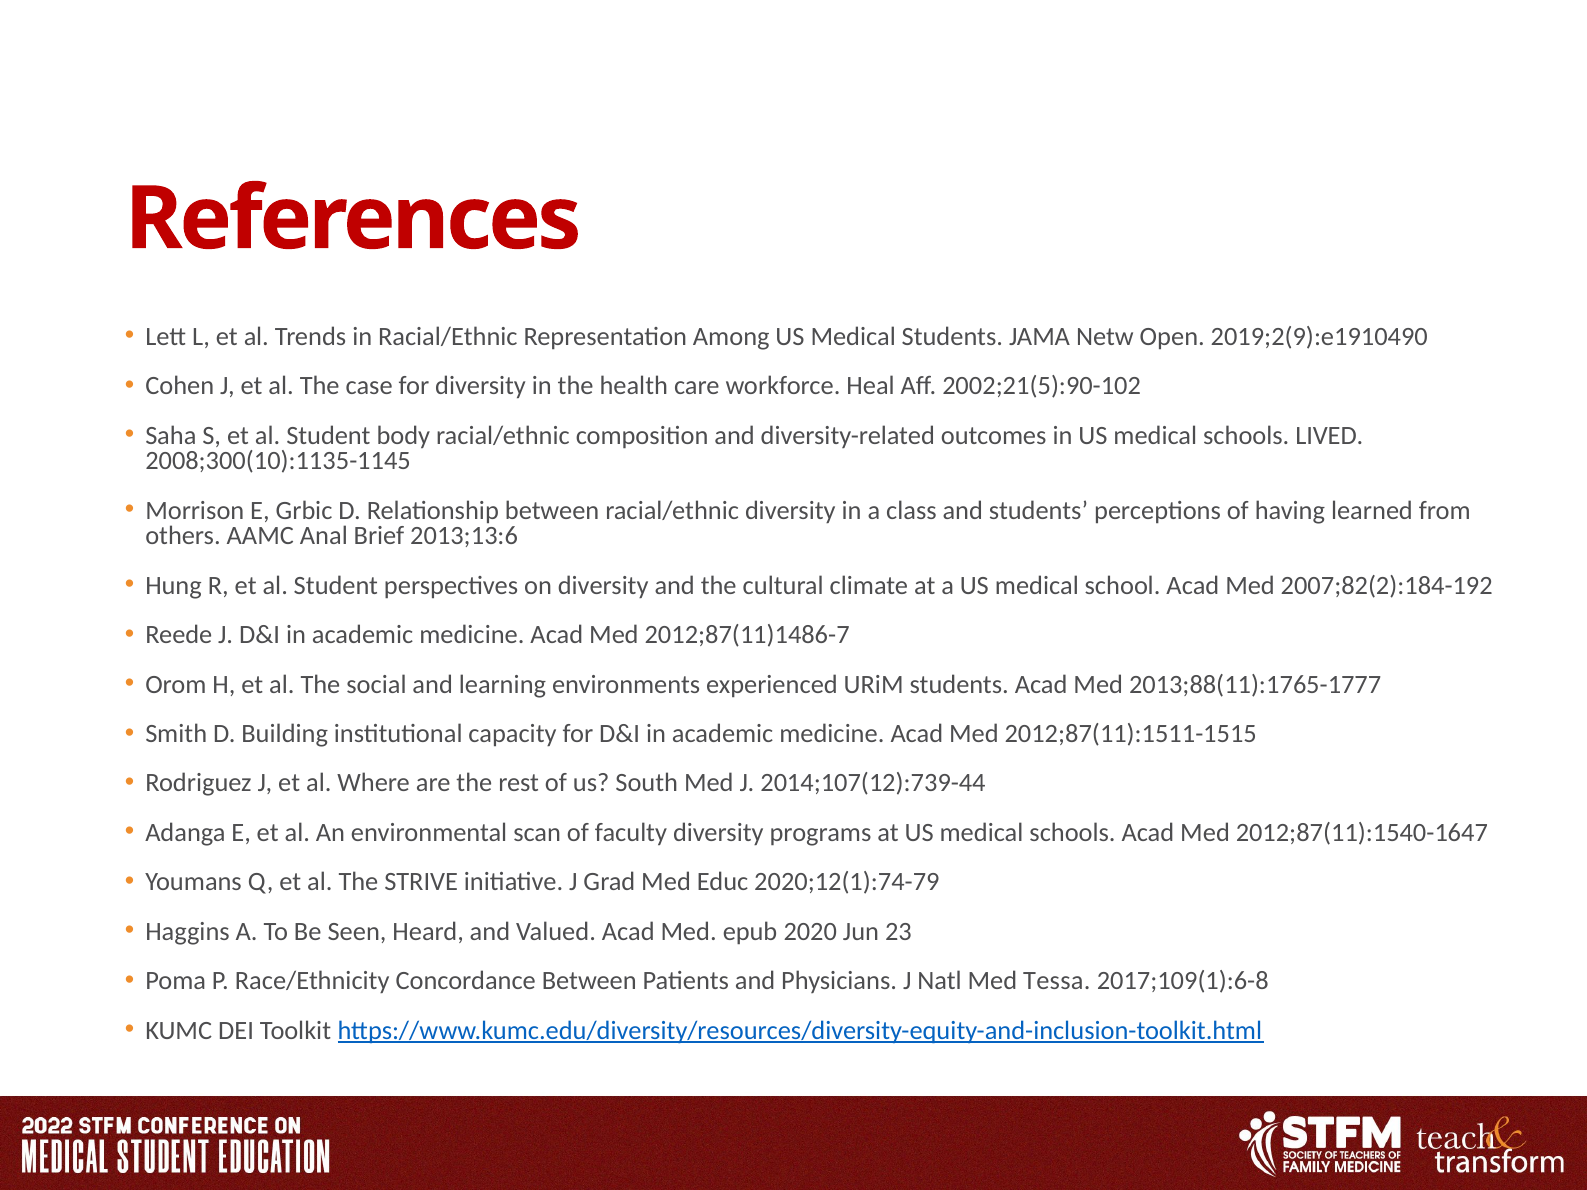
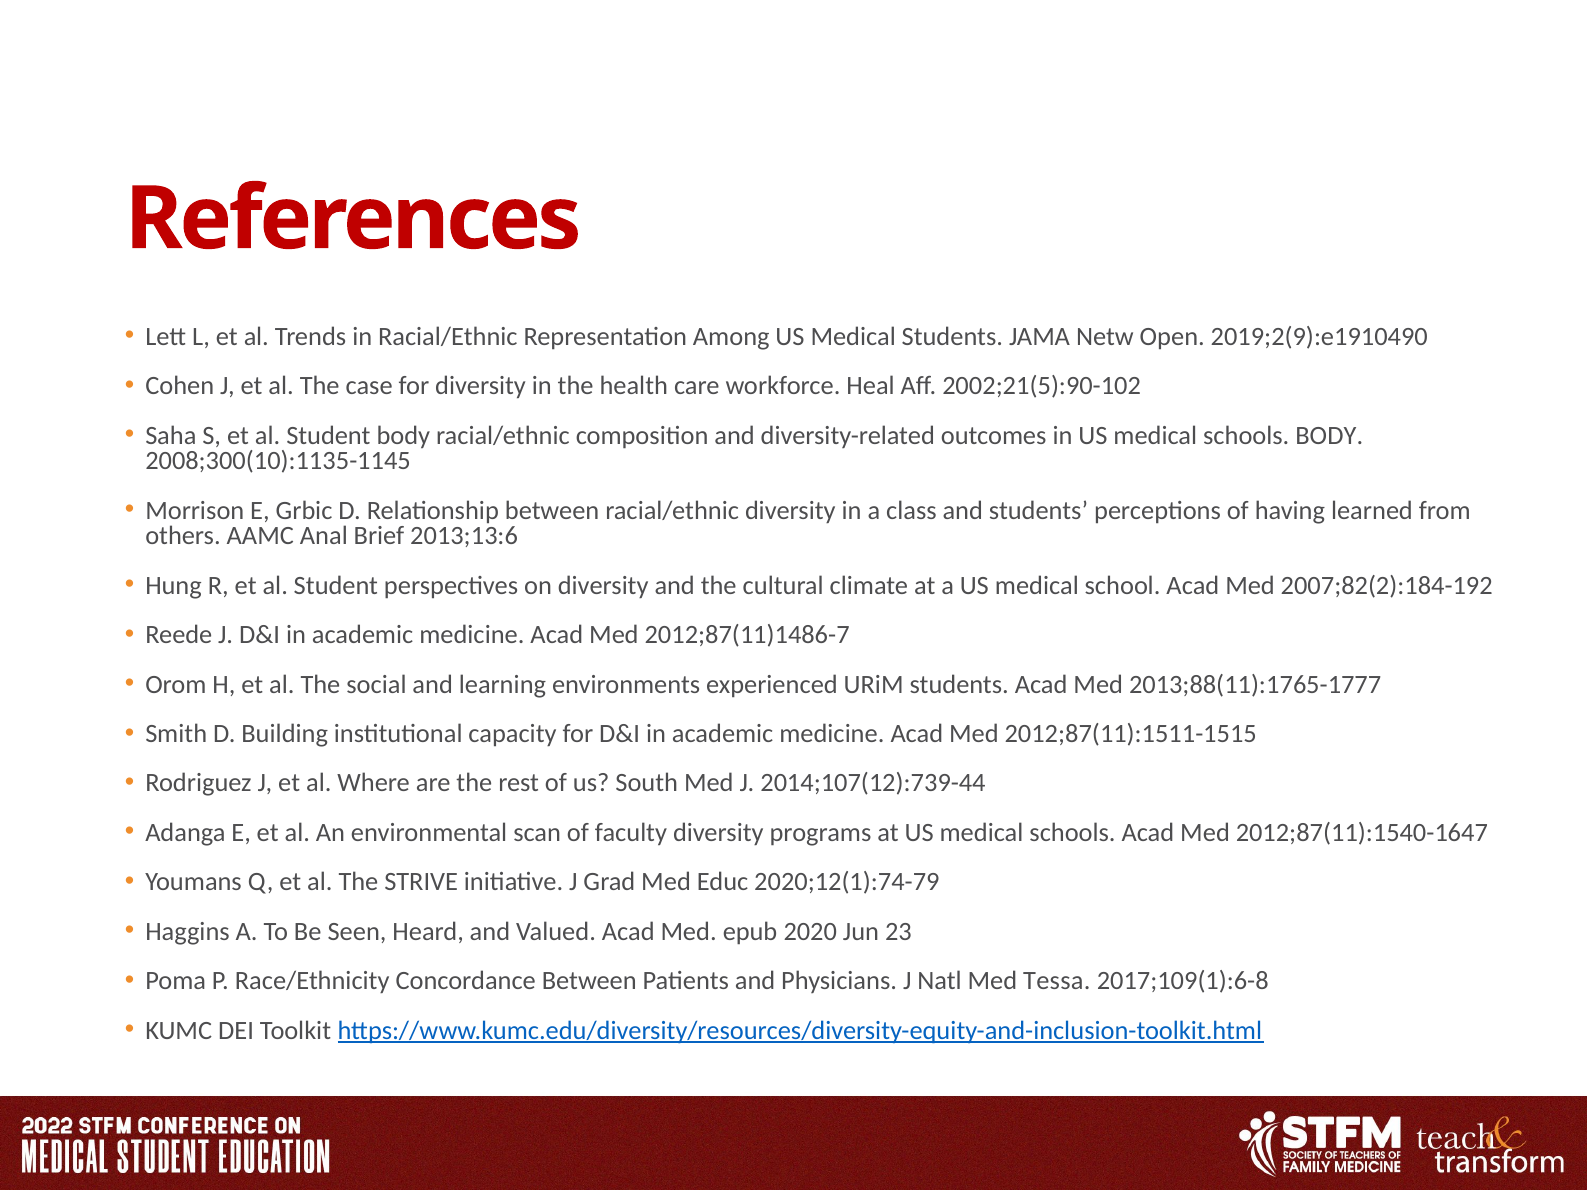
schools LIVED: LIVED -> BODY (1329, 435)
